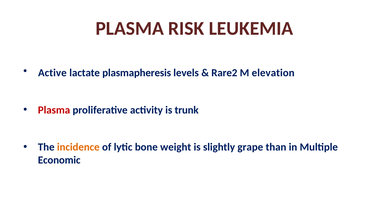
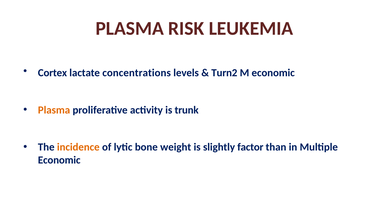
Active: Active -> Cortex (52, 73)
plasmapheresis: plasmapheresis -> concentrations (137, 73)
Rare2: Rare2 -> Turn2 (224, 73)
M elevation: elevation -> economic (273, 73)
Plasma colour: red -> orange (54, 110)
grape: grape -> factor (250, 147)
